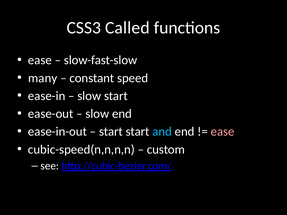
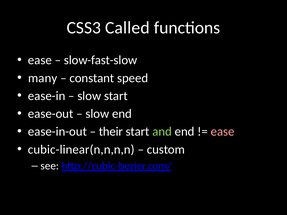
start: start -> their (111, 132)
and colour: light blue -> light green (162, 132)
cubic-speed(n,n,n,n: cubic-speed(n,n,n,n -> cubic-linear(n,n,n,n (81, 150)
